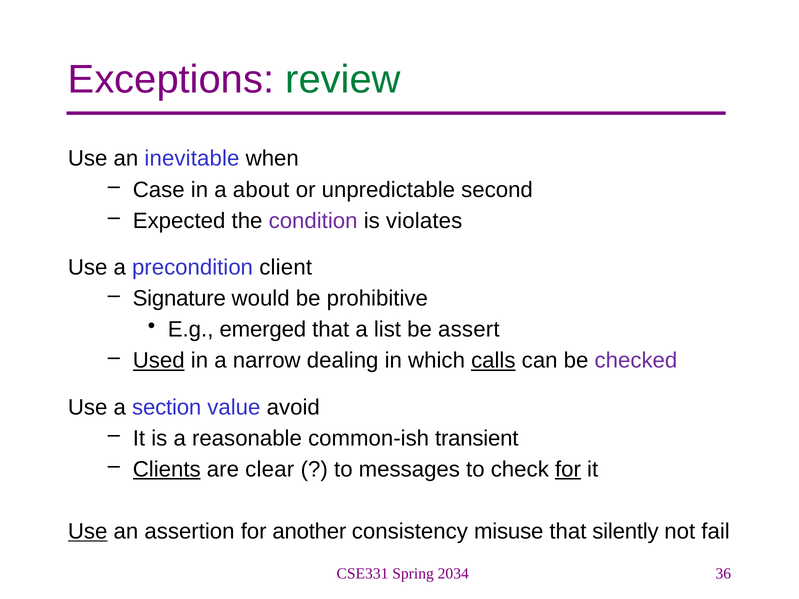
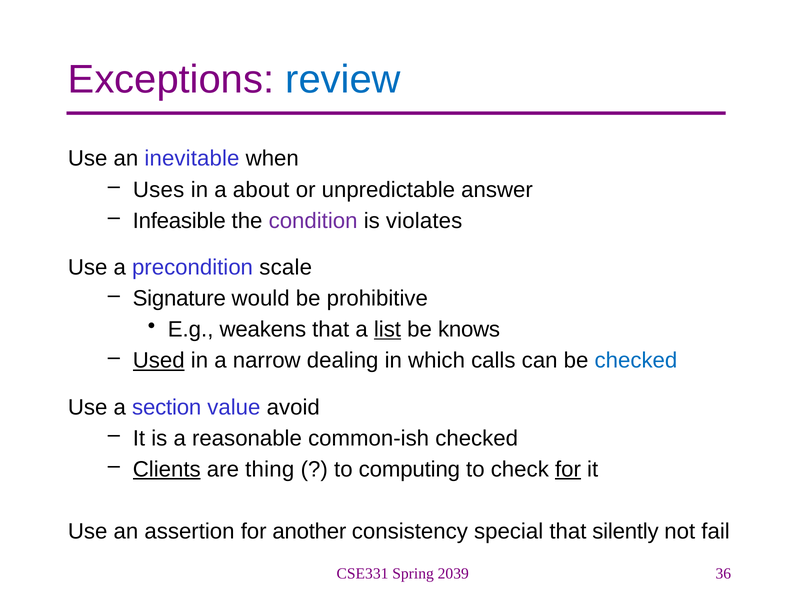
review colour: green -> blue (343, 79)
Case: Case -> Uses (159, 190)
second: second -> answer (497, 190)
Expected: Expected -> Infeasible (179, 221)
client: client -> scale (286, 268)
emerged: emerged -> weakens (263, 330)
list underline: none -> present (387, 330)
assert: assert -> knows (469, 330)
calls underline: present -> none (493, 361)
checked colour: purple -> blue (636, 361)
common-ish transient: transient -> checked (477, 438)
clear: clear -> thing (270, 470)
messages: messages -> computing (409, 470)
Use underline: present -> none (88, 532)
misuse: misuse -> special (509, 532)
2034: 2034 -> 2039 (453, 574)
